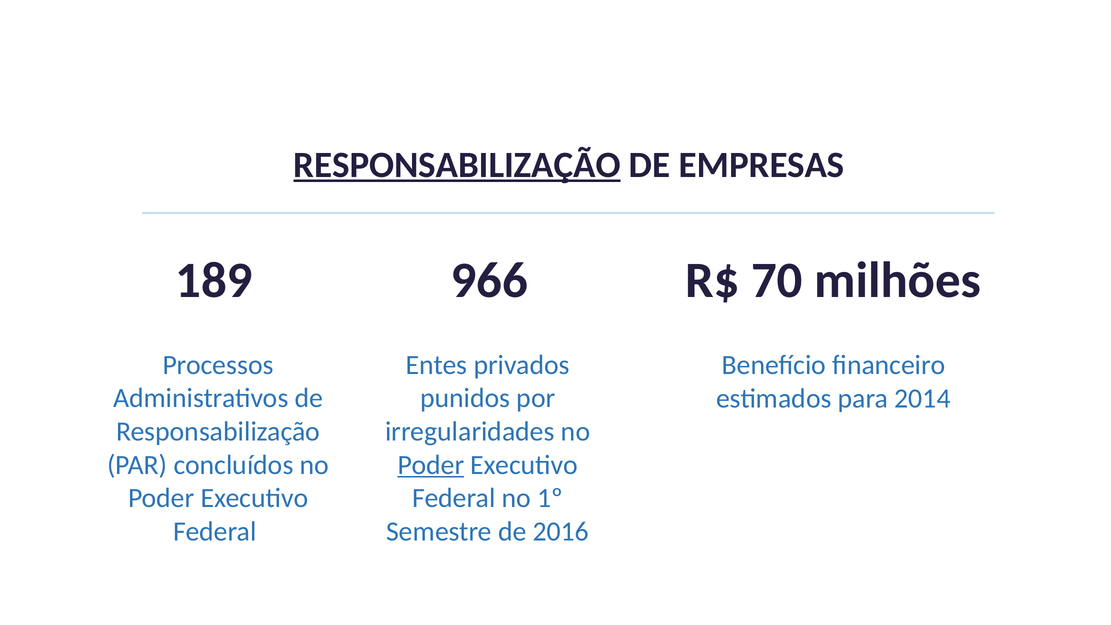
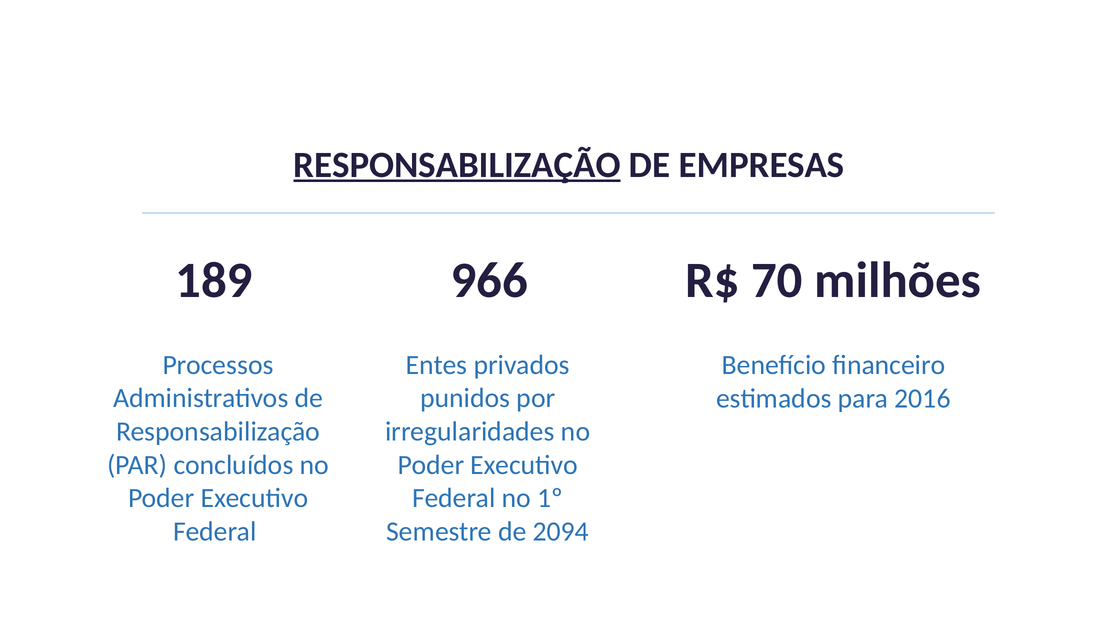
2014: 2014 -> 2016 (922, 398)
Poder underline: present -> none (431, 465)
2016: 2016 -> 2094 (561, 531)
